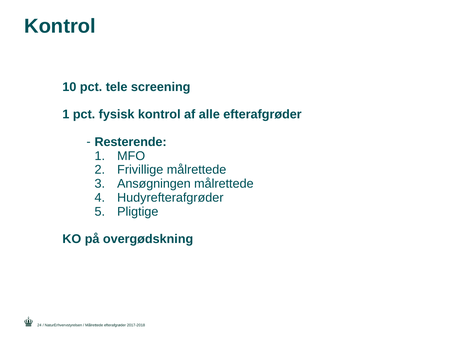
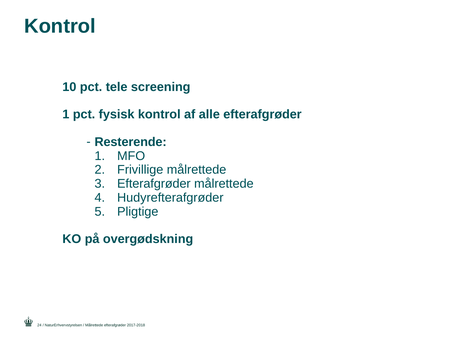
Ansøgningen: Ansøgningen -> Efterafgrøder (154, 184)
